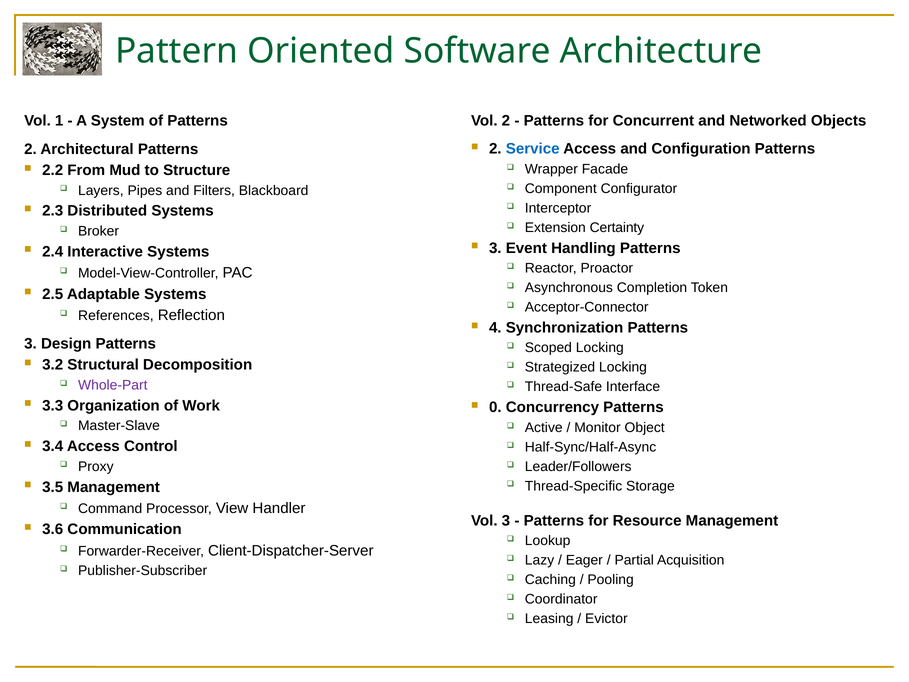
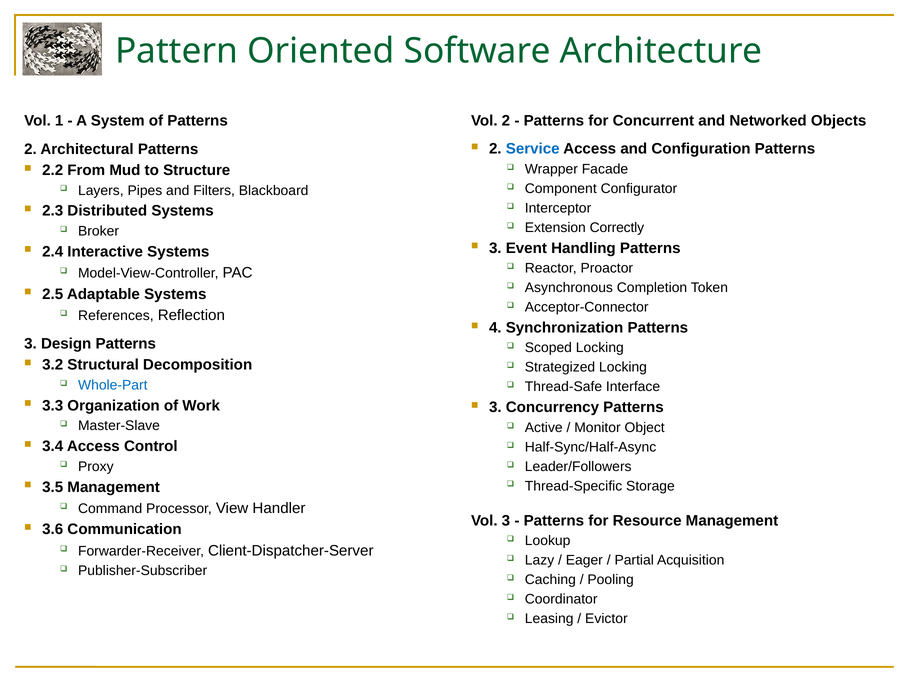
Certainty: Certainty -> Correctly (617, 227)
Whole-Part colour: purple -> blue (113, 385)
0: 0 -> 3 (495, 407)
